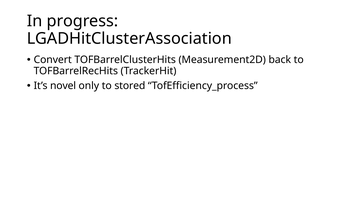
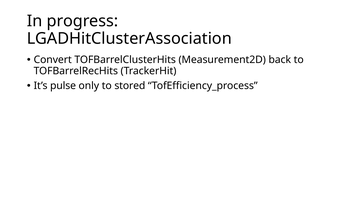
novel: novel -> pulse (63, 86)
